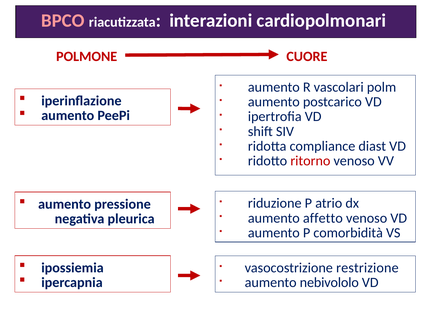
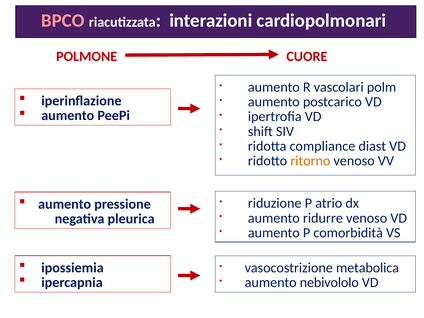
ritorno colour: red -> orange (310, 161)
affetto: affetto -> ridurre (323, 218)
restrizione: restrizione -> metabolica (368, 268)
